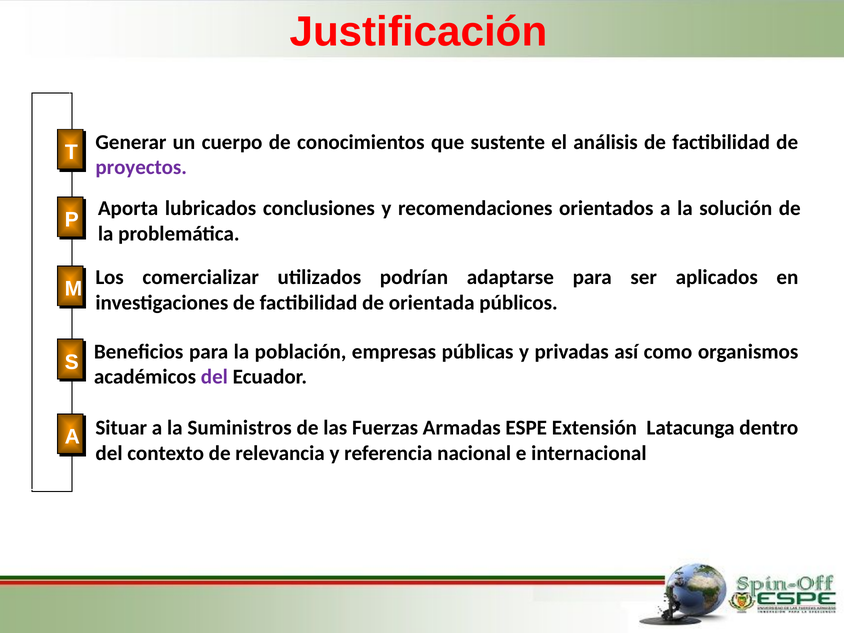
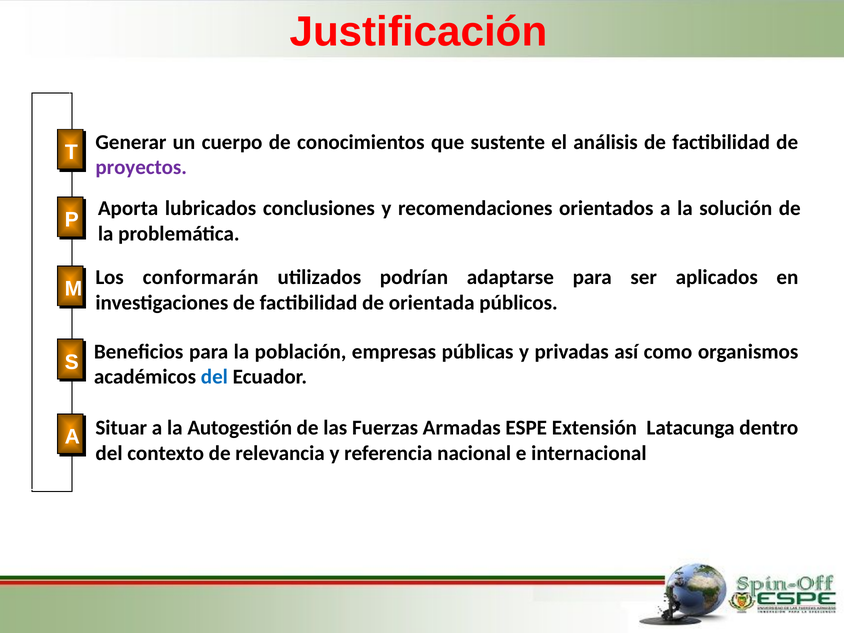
comercializar: comercializar -> conformarán (201, 278)
del colour: purple -> blue (214, 377)
Suministros: Suministros -> Autogestión (240, 428)
